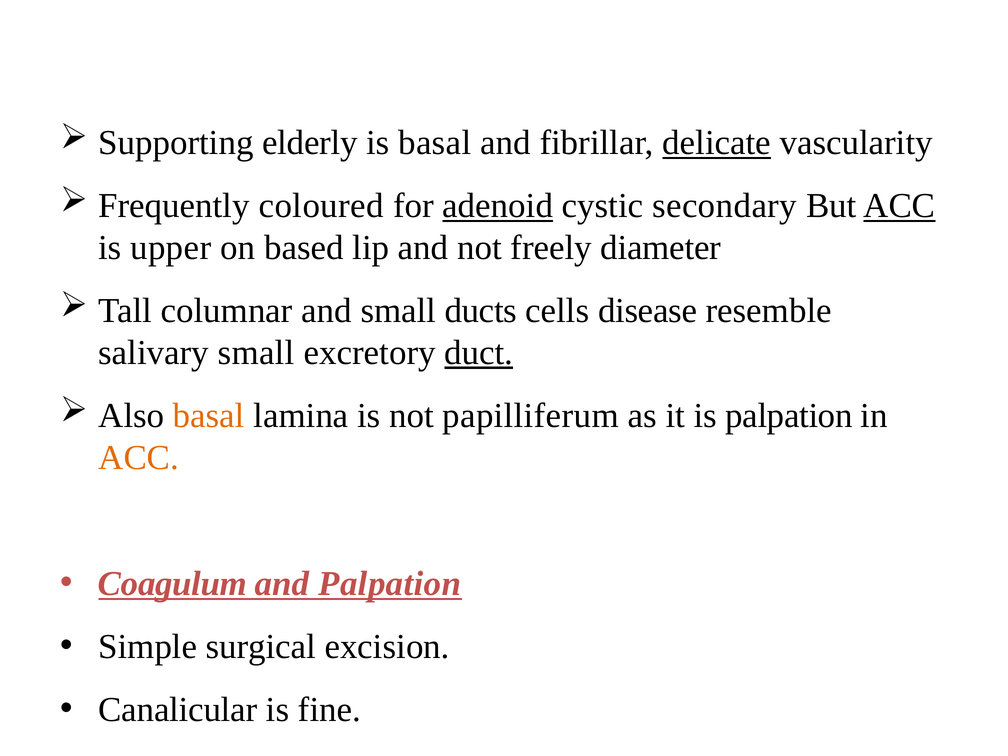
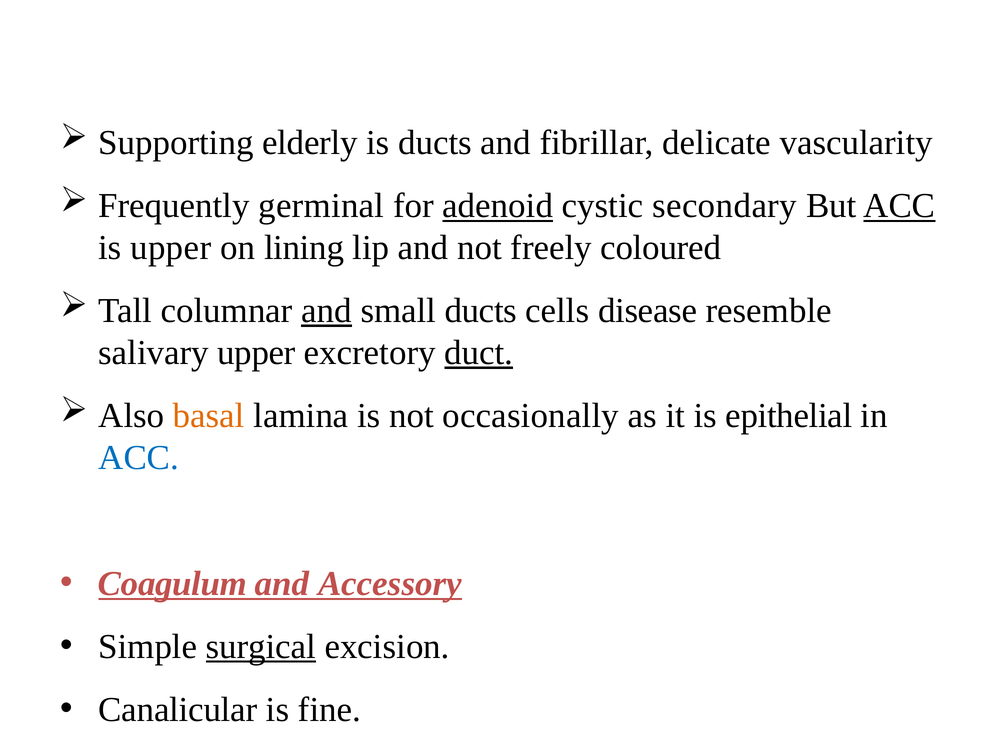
is basal: basal -> ducts (435, 143)
delicate underline: present -> none (717, 143)
coloured: coloured -> germinal (321, 206)
based: based -> lining (304, 248)
diameter: diameter -> coloured (661, 248)
and underline: none -> present (327, 311)
salivary small: small -> upper (256, 353)
papilliferum: papilliferum -> occasionally (531, 416)
is palpation: palpation -> epithelial (789, 416)
ACC colour: orange -> blue (139, 458)
and Palpation: Palpation -> Accessory (390, 584)
surgical underline: none -> present (261, 647)
